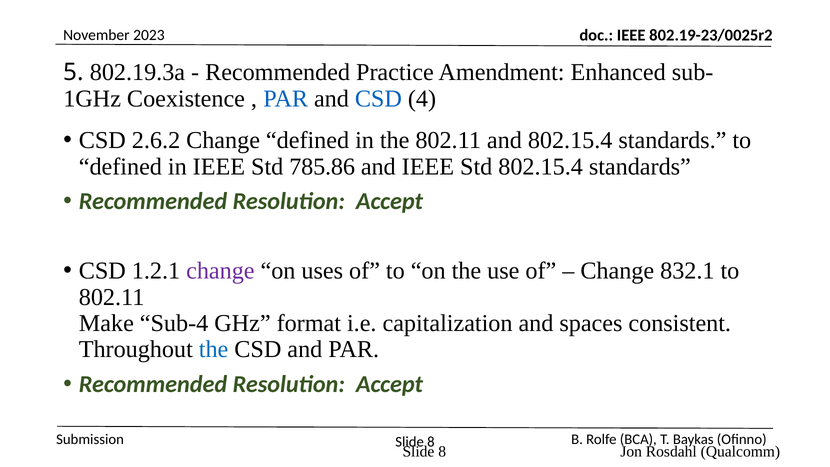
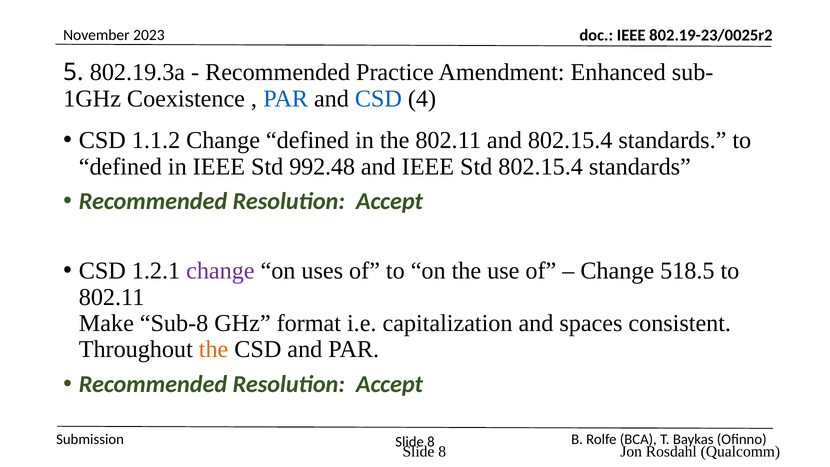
2.6.2: 2.6.2 -> 1.1.2 (156, 140)
785.86: 785.86 -> 992.48 (322, 166)
832.1: 832.1 -> 518.5 (687, 271)
Sub-4: Sub-4 -> Sub-8 (174, 323)
the colour: blue -> orange (214, 349)
